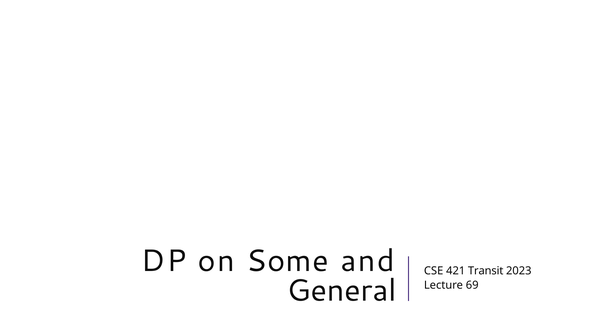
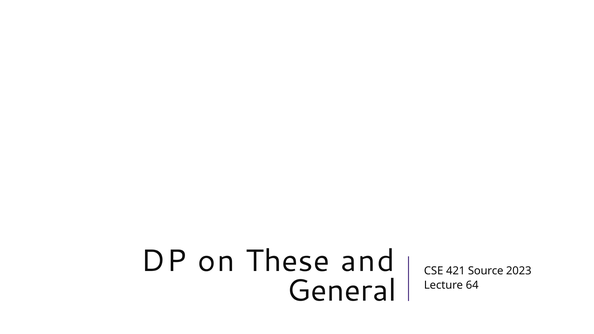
Some: Some -> These (288, 261)
Transit: Transit -> Source (486, 271)
69: 69 -> 64 (472, 285)
